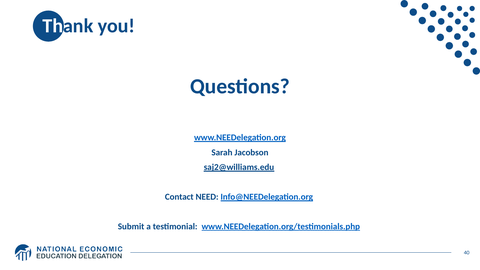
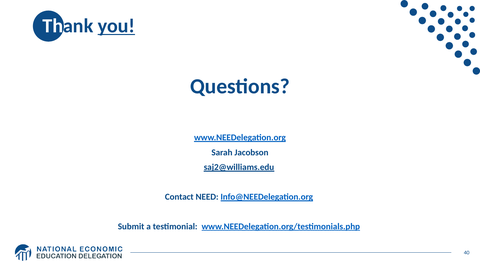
you underline: none -> present (116, 26)
